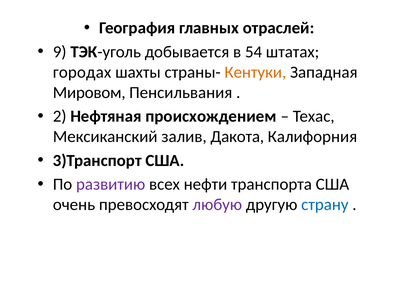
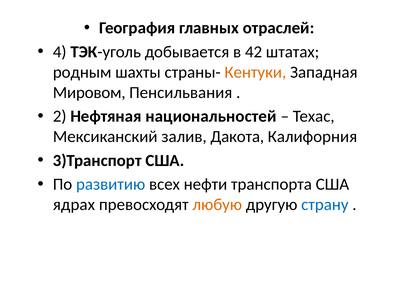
9: 9 -> 4 (60, 52)
54: 54 -> 42 (254, 52)
городах: городах -> родным (82, 72)
происхождением: происхождением -> национальностей (211, 117)
развитию colour: purple -> blue (111, 185)
очень: очень -> ядрах (74, 205)
любую colour: purple -> orange (217, 205)
